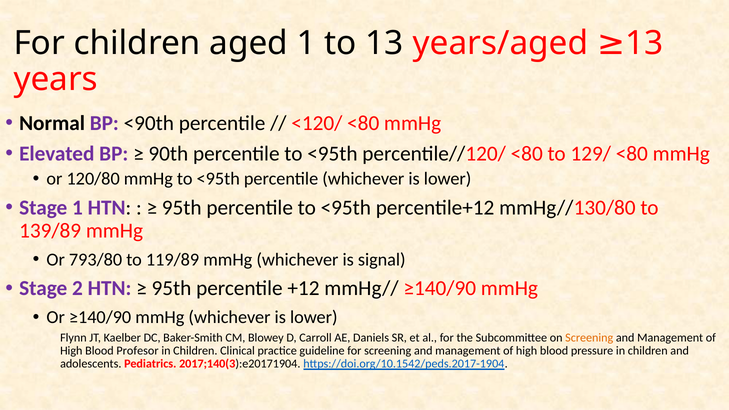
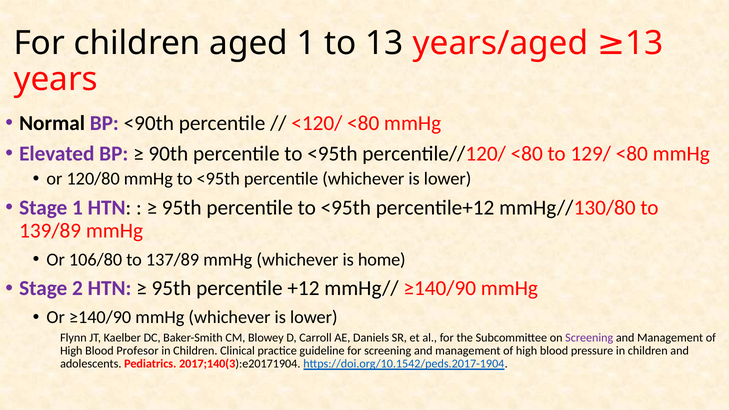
793/80: 793/80 -> 106/80 (96, 260)
119/89: 119/89 -> 137/89 (173, 260)
signal: signal -> home (382, 260)
Screening colour: orange -> purple (589, 338)
